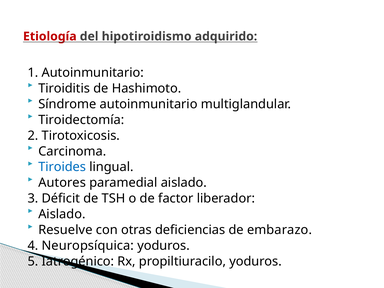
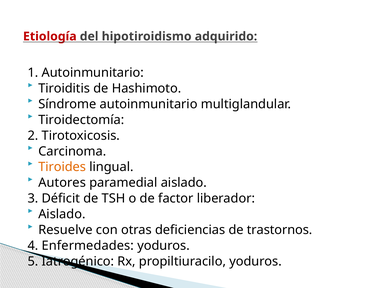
Tiroides colour: blue -> orange (62, 167)
embarazo: embarazo -> trastornos (280, 230)
Neuropsíquica: Neuropsíquica -> Enfermedades (88, 246)
